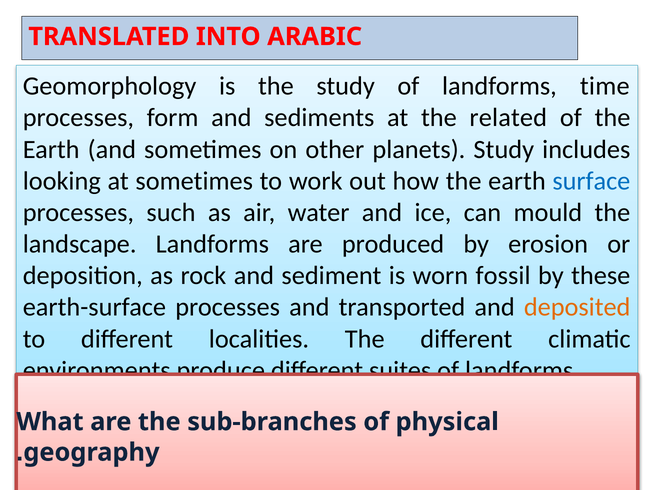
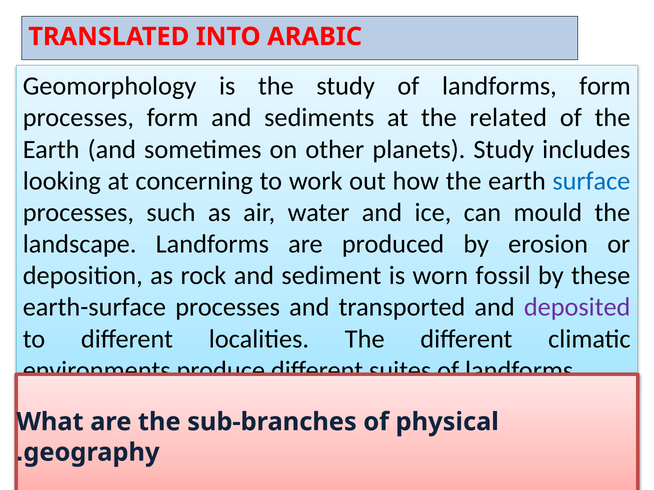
landforms time: time -> form (605, 86)
at sometimes: sometimes -> concerning (194, 181)
deposited colour: orange -> purple (577, 308)
